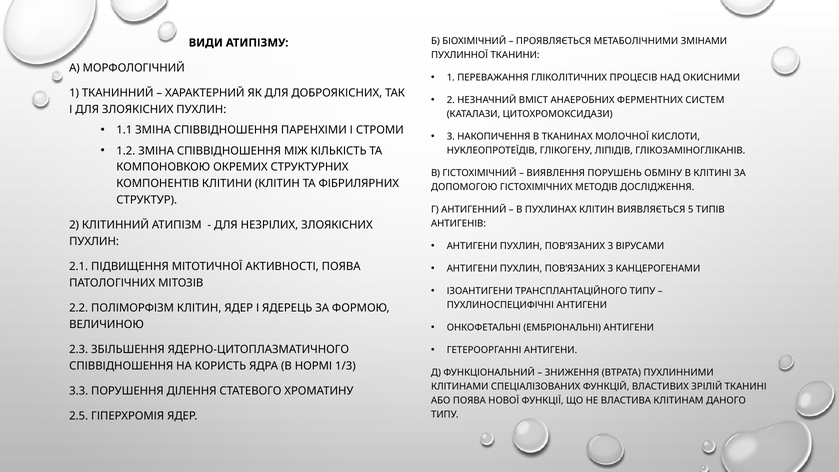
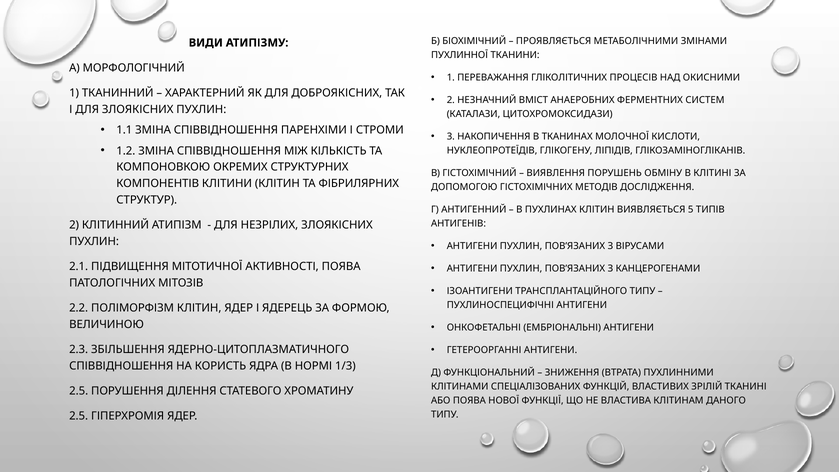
3.3: 3.3 -> 2.5 (79, 391)
